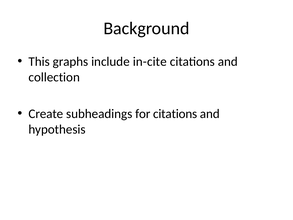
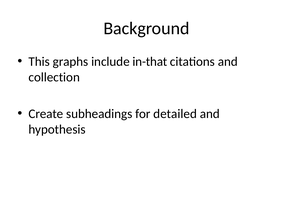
in-cite: in-cite -> in-that (150, 61)
for citations: citations -> detailed (175, 114)
